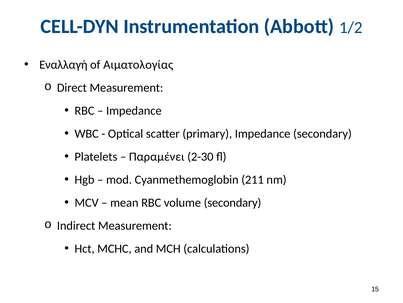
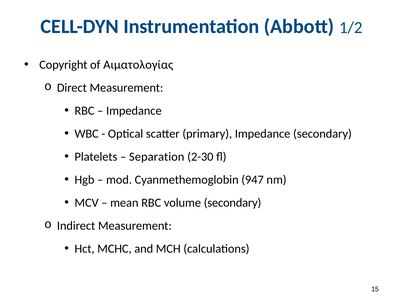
Εναλλαγή: Εναλλαγή -> Copyright (63, 64)
Παραμένει: Παραμένει -> Separation (157, 156)
211: 211 -> 947 (253, 179)
